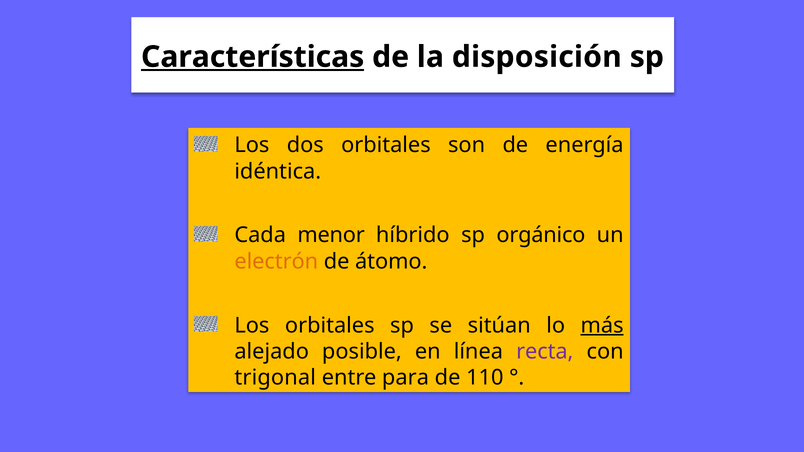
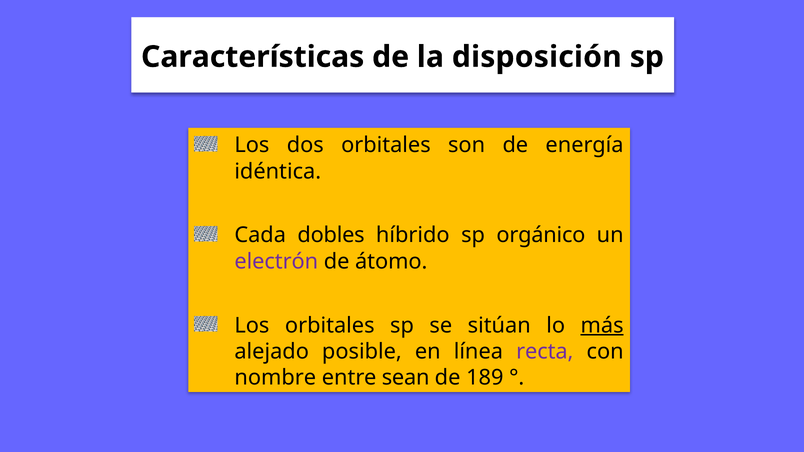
Características underline: present -> none (253, 57)
menor: menor -> dobles (331, 235)
electrón colour: orange -> purple (276, 262)
trigonal: trigonal -> nombre (275, 378)
para: para -> sean (406, 378)
110: 110 -> 189 (485, 378)
